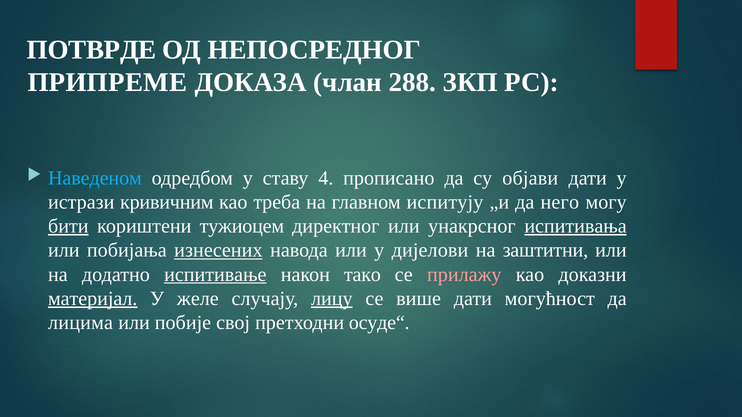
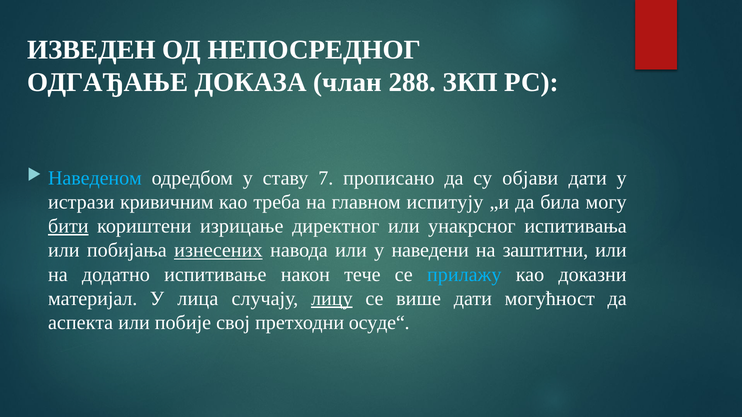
ПОТВРДЕ: ПОТВРДЕ -> ИЗВЕДЕН (91, 50)
ПРИПРЕМЕ: ПРИПРЕМЕ -> ОДГАЂАЊЕ (108, 82)
4: 4 -> 7 (326, 178)
него: него -> била (560, 202)
тужиоцем: тужиоцем -> изрицање (242, 226)
испитивања underline: present -> none (576, 226)
дијелови: дијелови -> наведени (430, 251)
испитивање underline: present -> none (215, 275)
тако: тако -> тече (362, 275)
прилажу colour: pink -> light blue (464, 275)
материјал underline: present -> none (93, 299)
желе: желе -> лица (198, 299)
лицима: лицима -> аспекта (81, 323)
